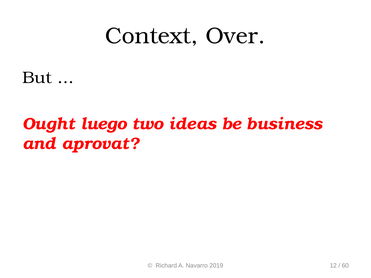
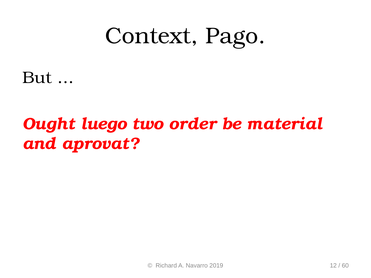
Over: Over -> Pago (235, 36)
ideas: ideas -> order (193, 124)
business: business -> material (285, 124)
